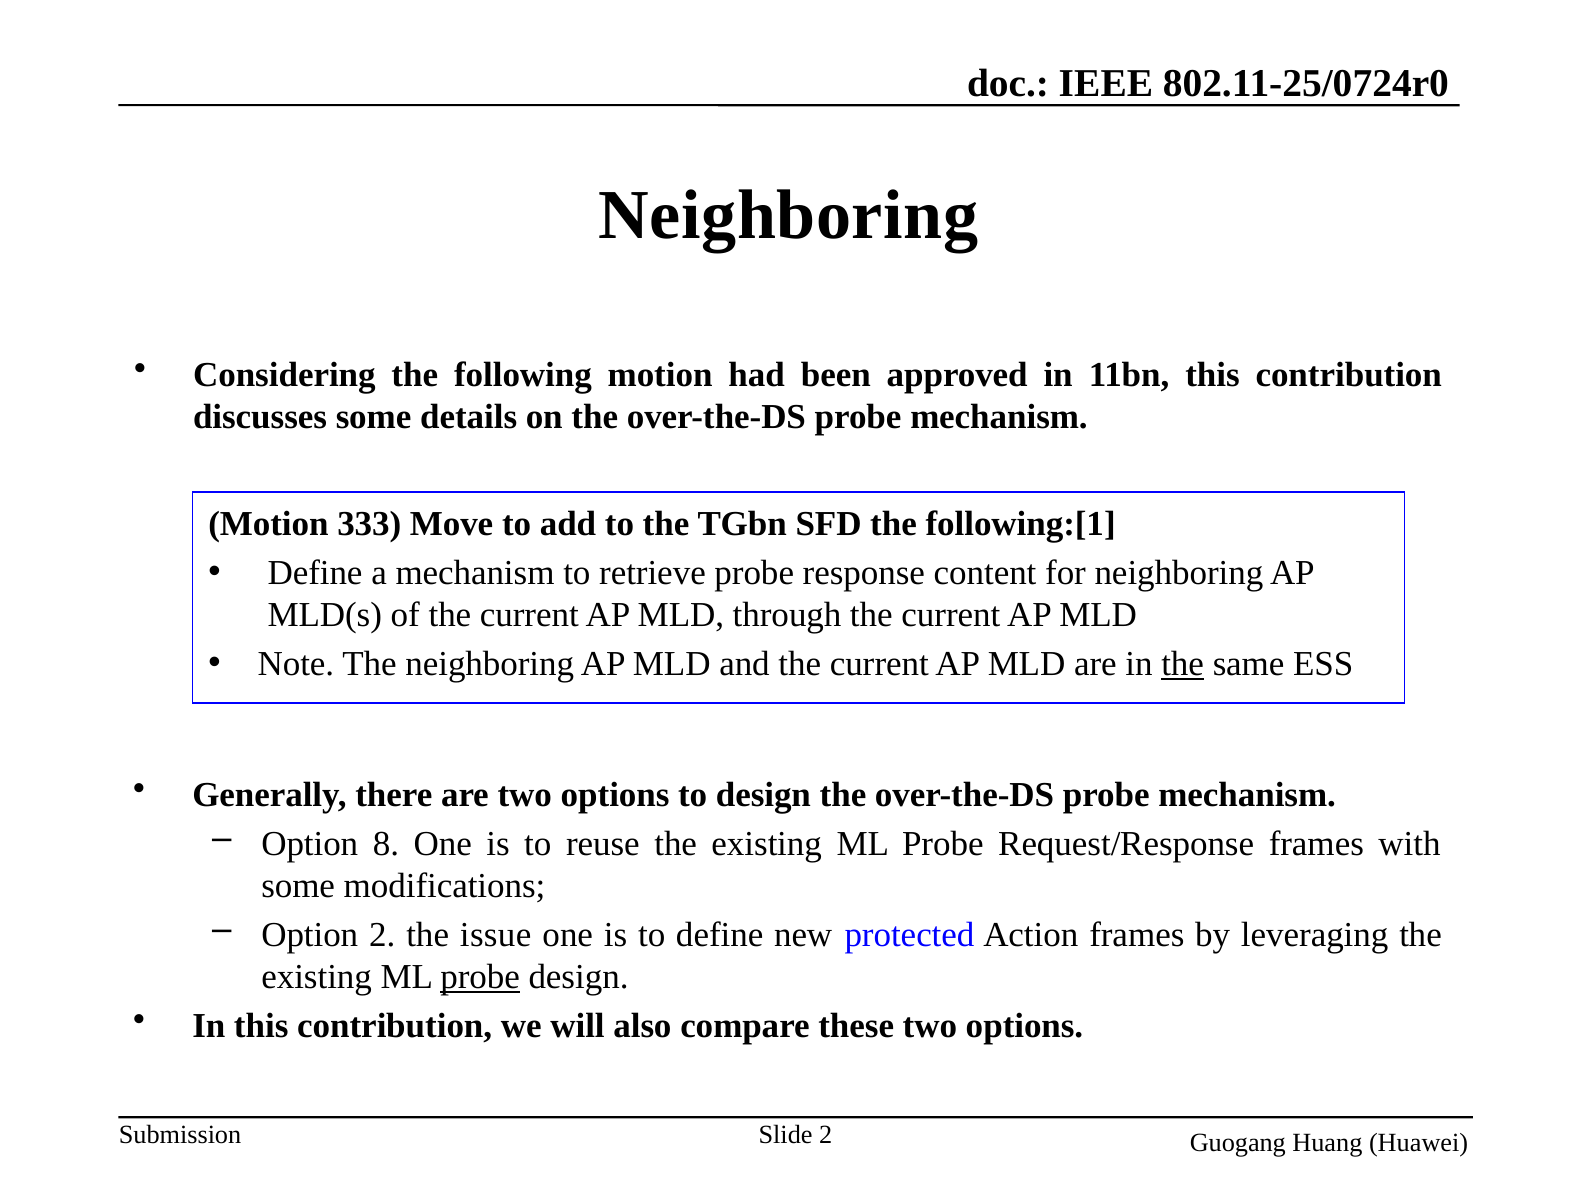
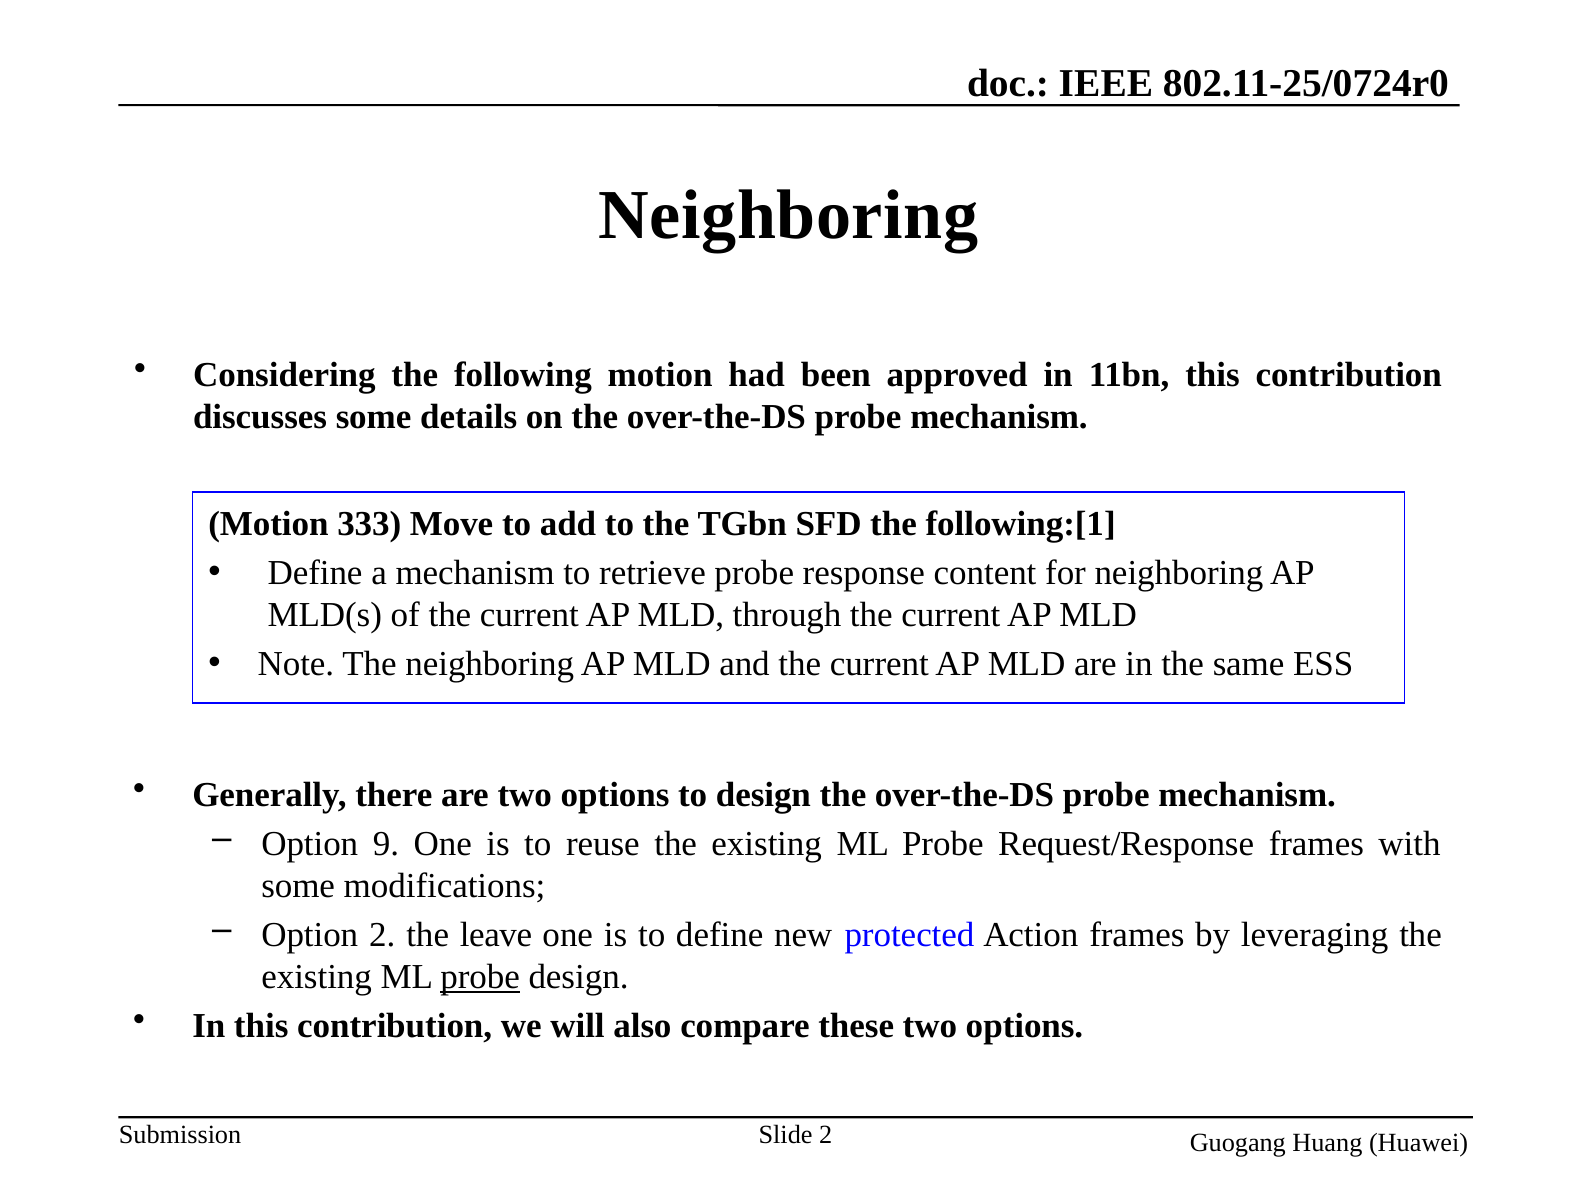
the underline: present -> none (1183, 664)
8: 8 -> 9 (386, 844)
issue: issue -> leave (496, 935)
